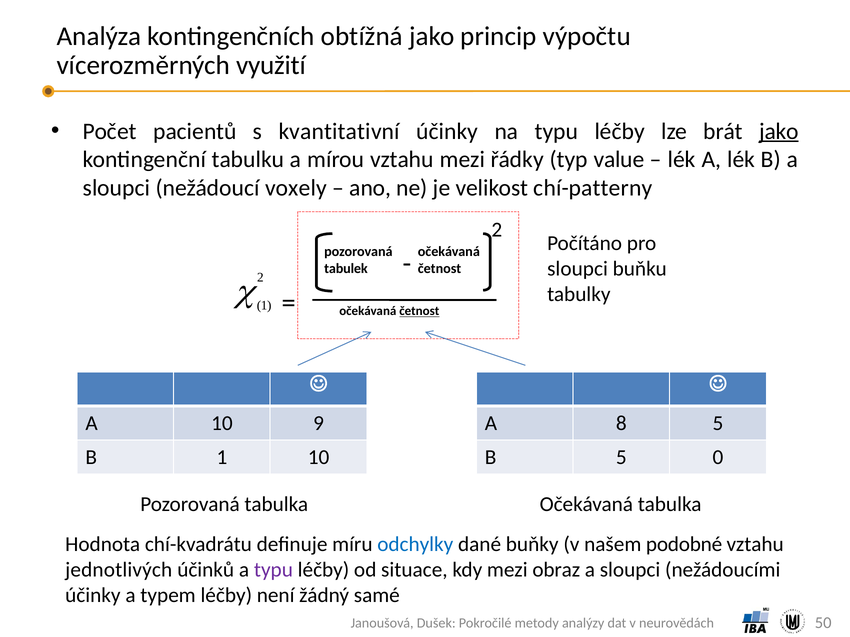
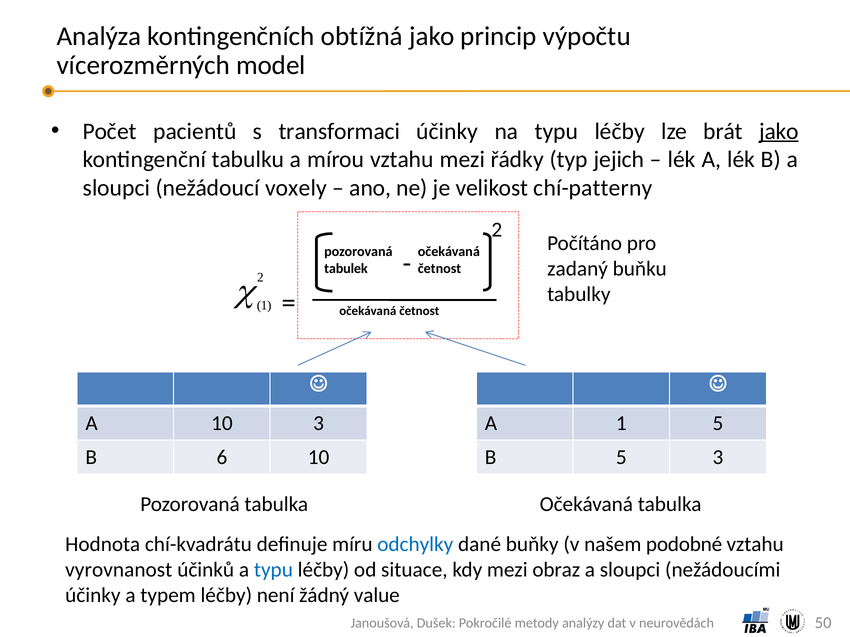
využití: využití -> model (271, 66)
kvantitativní: kvantitativní -> transformaci (339, 131)
value: value -> jejich (619, 160)
sloupci: sloupci -> zadaný (578, 269)
četnost underline: present -> none (419, 311)
10 9: 9 -> 3 (319, 424)
A 8: 8 -> 1 (621, 424)
B 1: 1 -> 6 (222, 458)
5 0: 0 -> 3 (718, 458)
jednotlivých: jednotlivých -> vyrovnanost (119, 570)
typu colour: purple -> blue (273, 570)
samé: samé -> value (377, 596)
